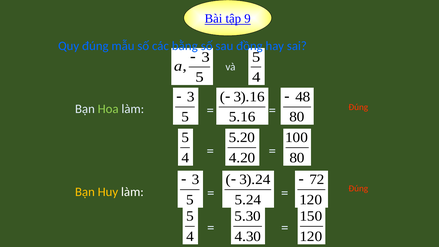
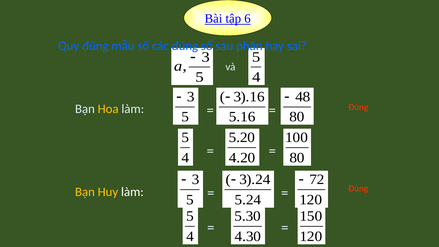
9: 9 -> 6 (248, 19)
các bằng: bằng -> đúng (185, 46)
đồng: đồng -> phân (249, 46)
Hoa colour: light green -> yellow (108, 109)
